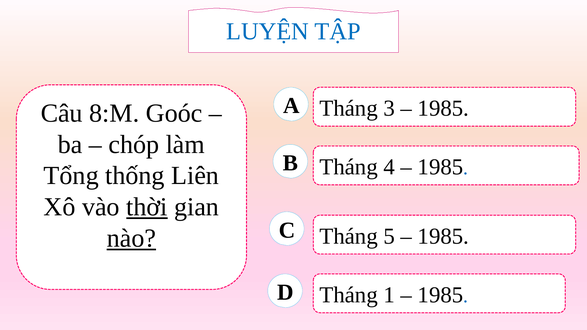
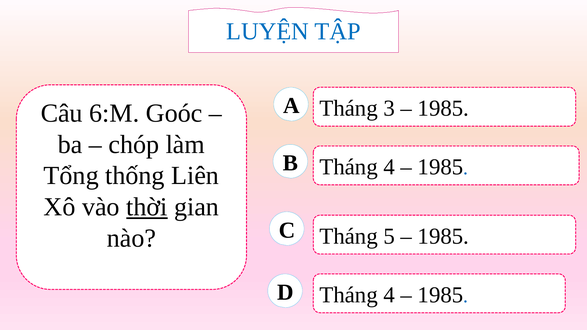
8:M: 8:M -> 6:M (114, 113)
nào underline: present -> none (131, 238)
1: 1 -> 4 (389, 295)
